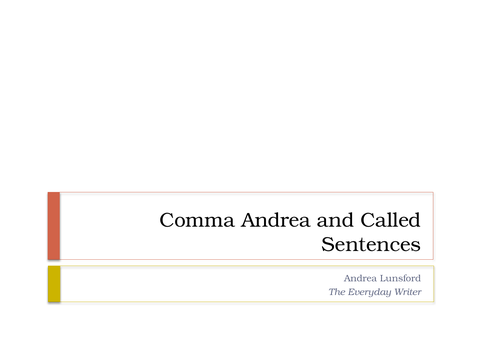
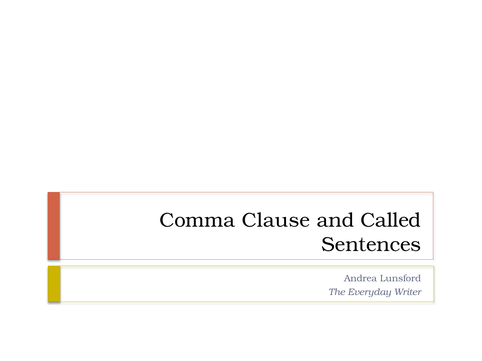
Comma Andrea: Andrea -> Clause (276, 221)
